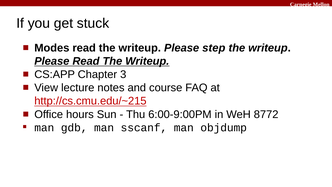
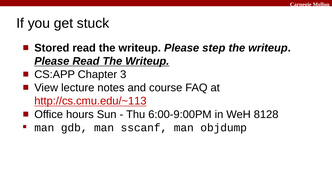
Modes: Modes -> Stored (52, 48)
http://cs.cmu.edu/~215: http://cs.cmu.edu/~215 -> http://cs.cmu.edu/~113 (90, 101)
8772: 8772 -> 8128 (266, 114)
